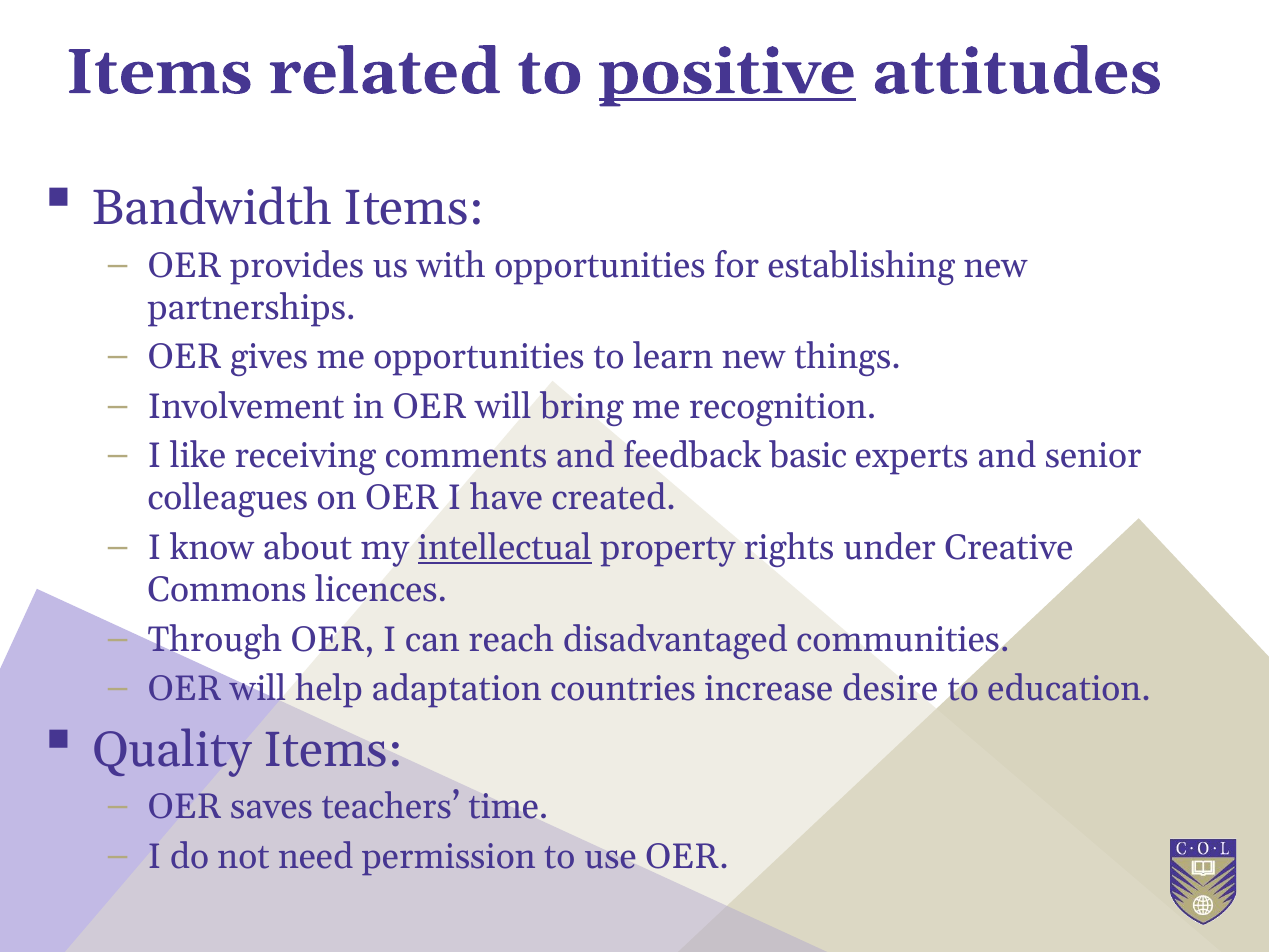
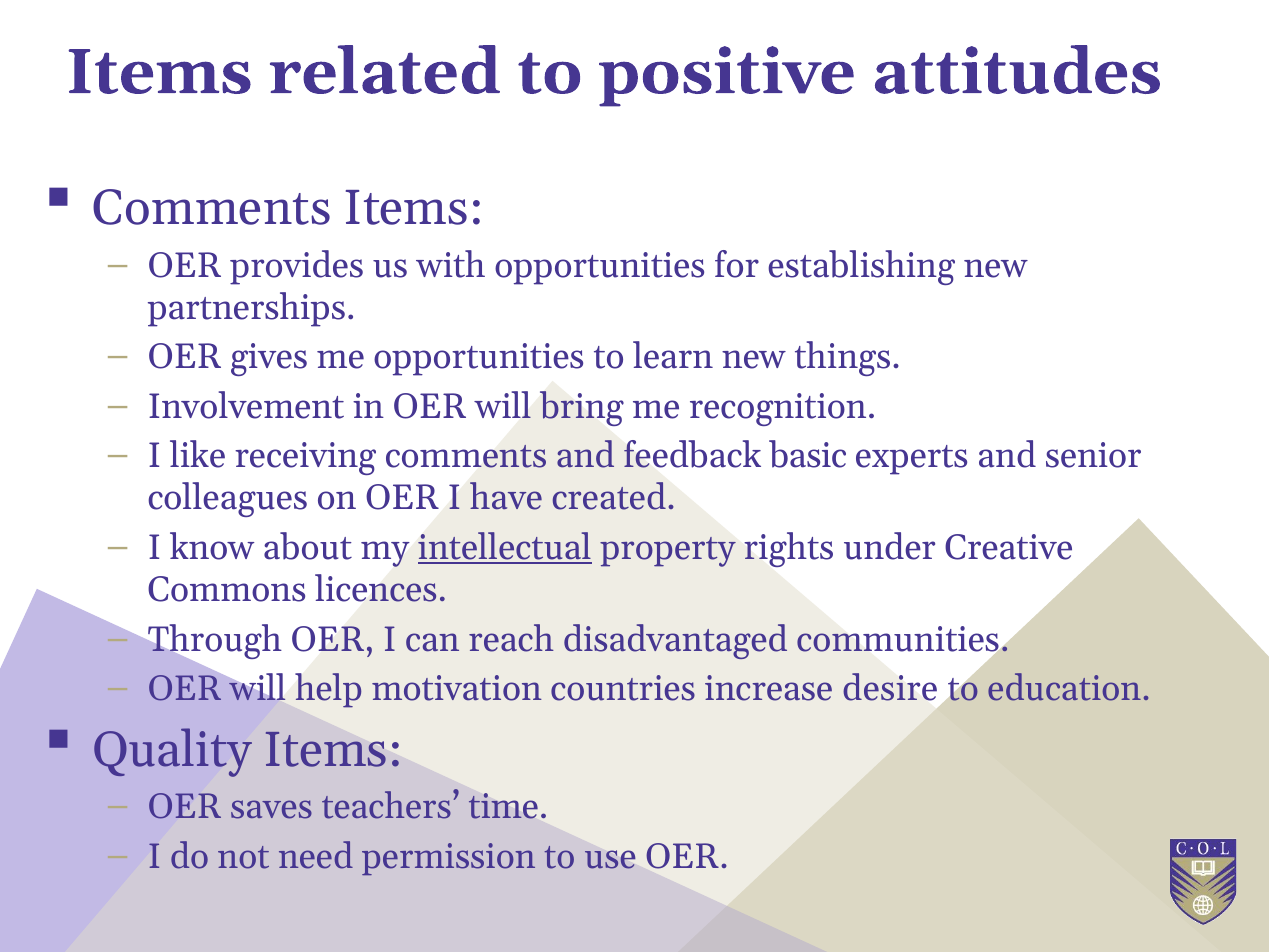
positive underline: present -> none (727, 72)
Bandwidth: Bandwidth -> Comments (212, 209)
adaptation: adaptation -> motivation (457, 689)
